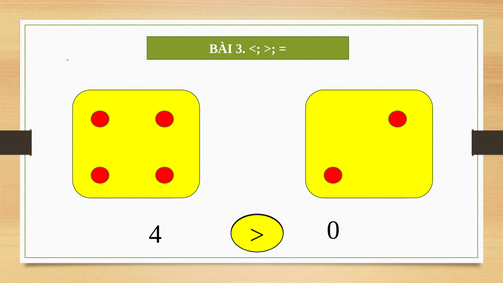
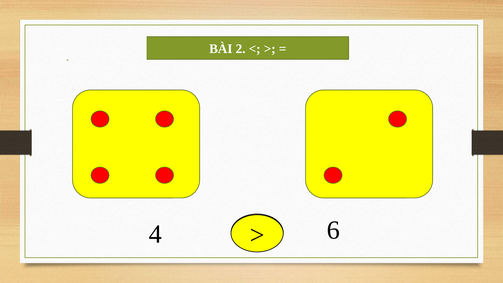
3: 3 -> 2 (241, 49)
0: 0 -> 6 (334, 230)
